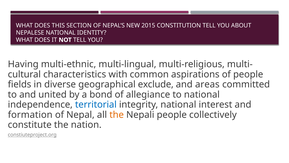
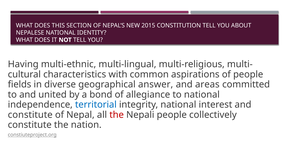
exclude: exclude -> answer (156, 84)
formation: formation -> constitute (30, 114)
the colour: orange -> red (117, 114)
